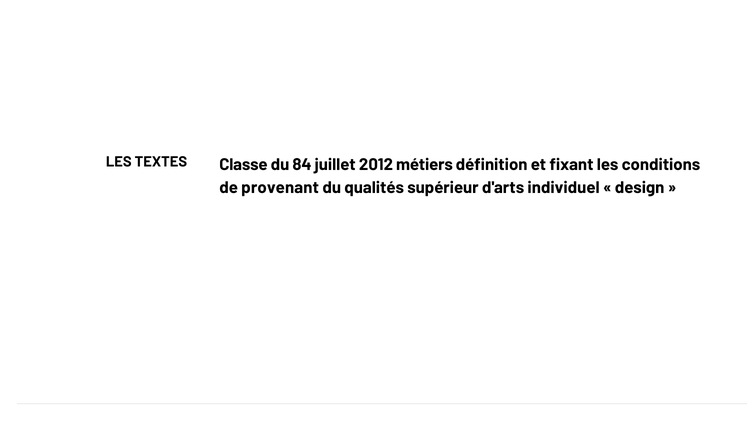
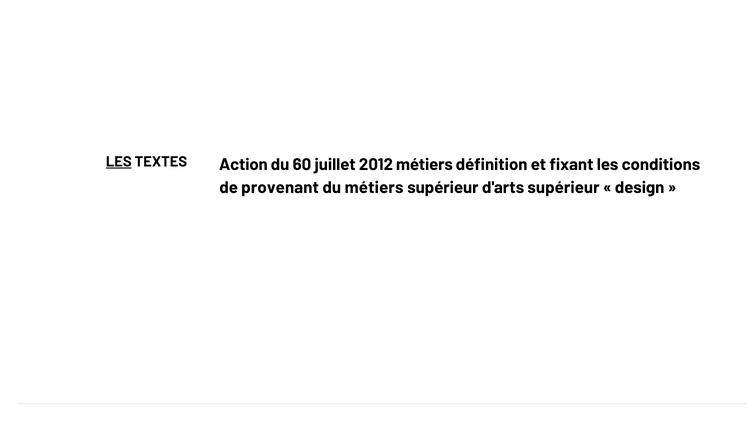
LES underline: none -> present (119, 162)
Classe: Classe -> Action (243, 165)
84: 84 -> 60 (302, 165)
du qualités: qualités -> métiers (374, 188)
d'arts individuel: individuel -> supérieur (564, 188)
